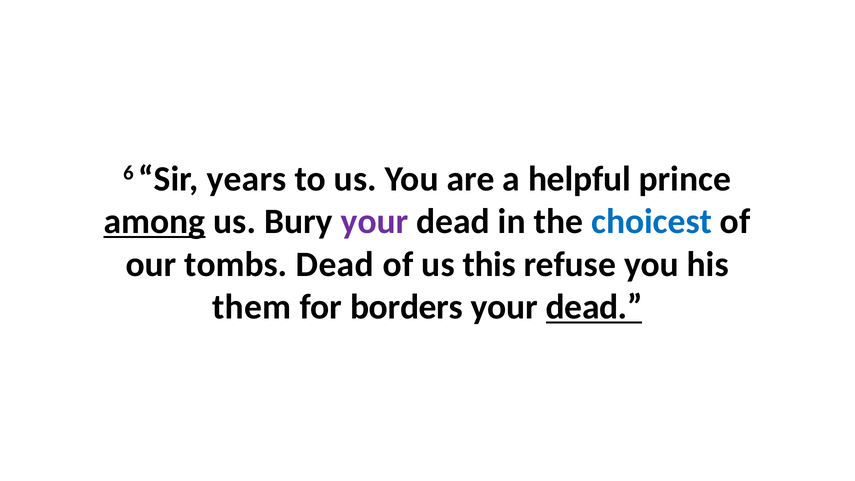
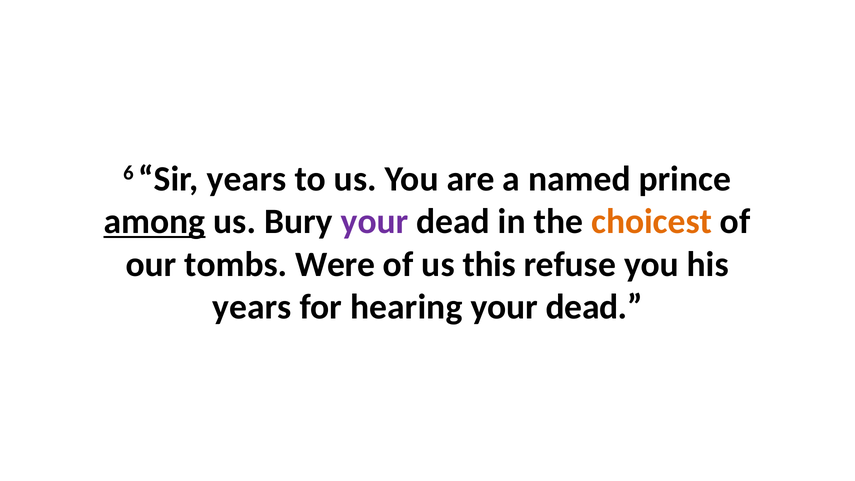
helpful: helpful -> named (579, 179)
choicest colour: blue -> orange (652, 222)
tombs Dead: Dead -> Were (335, 264)
them: them -> years (252, 307)
borders: borders -> hearing (406, 307)
dead underline: present -> none (594, 307)
